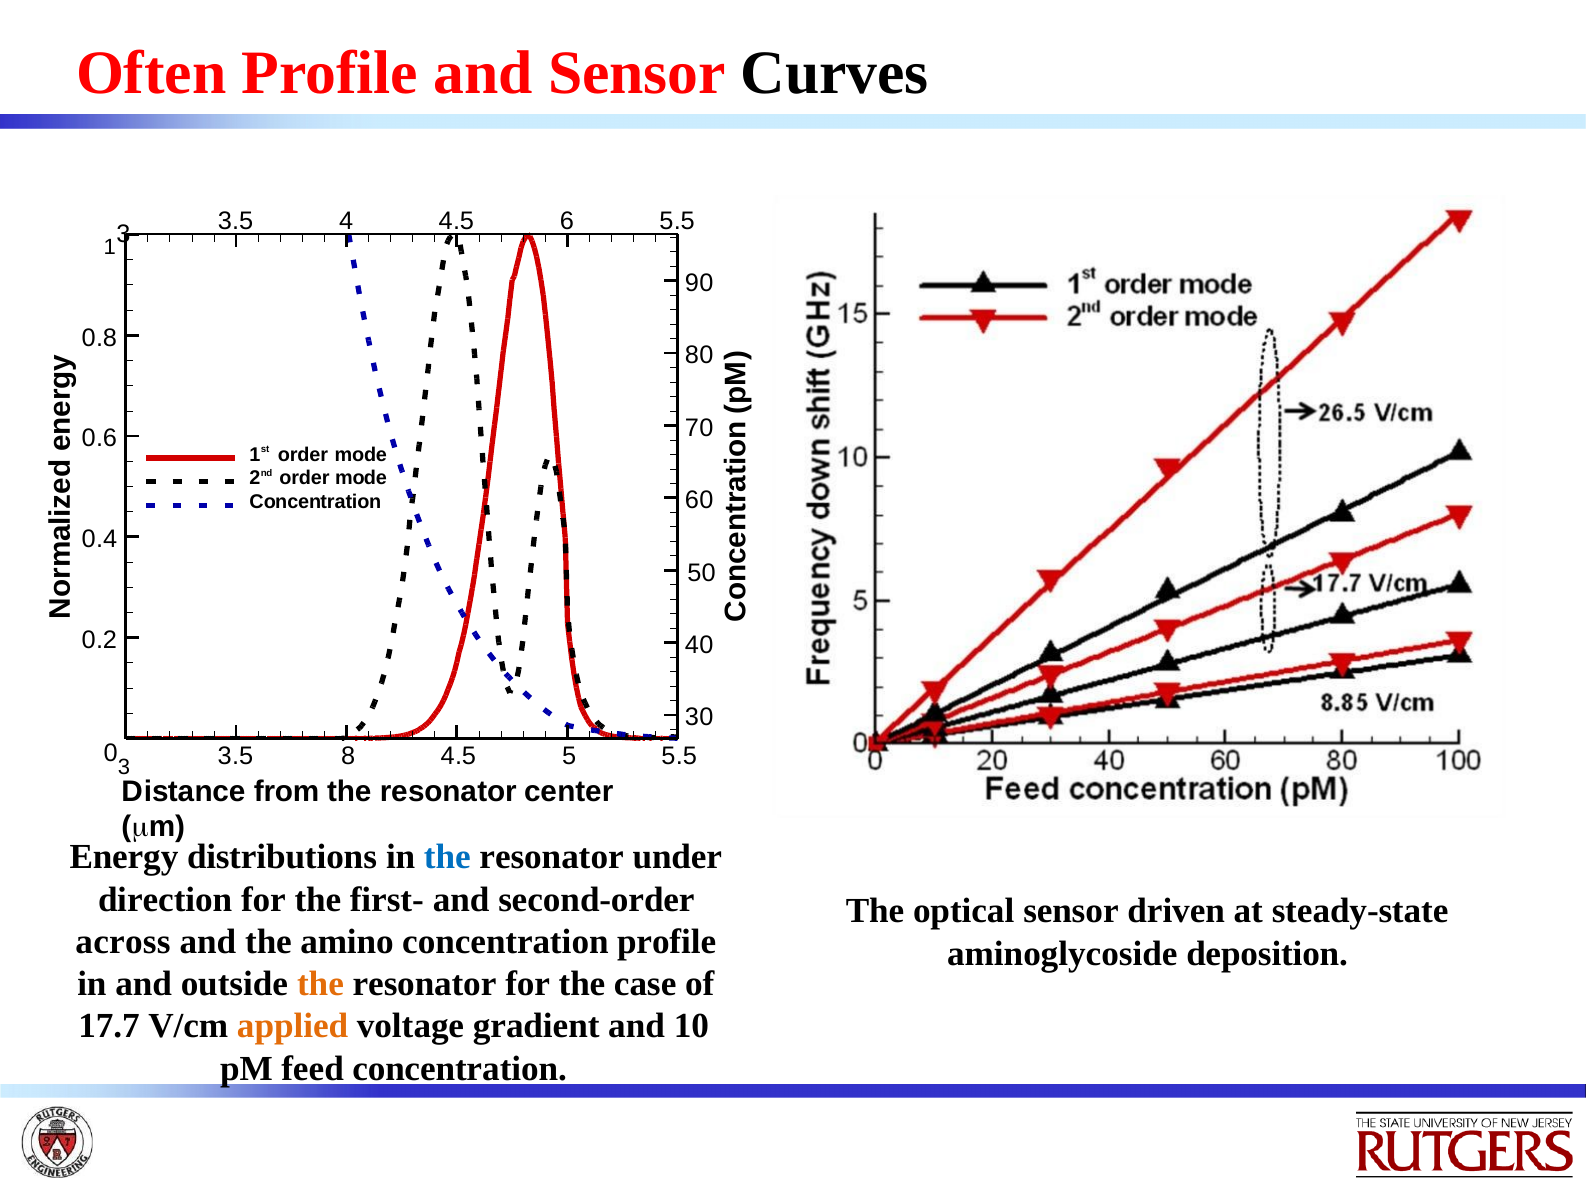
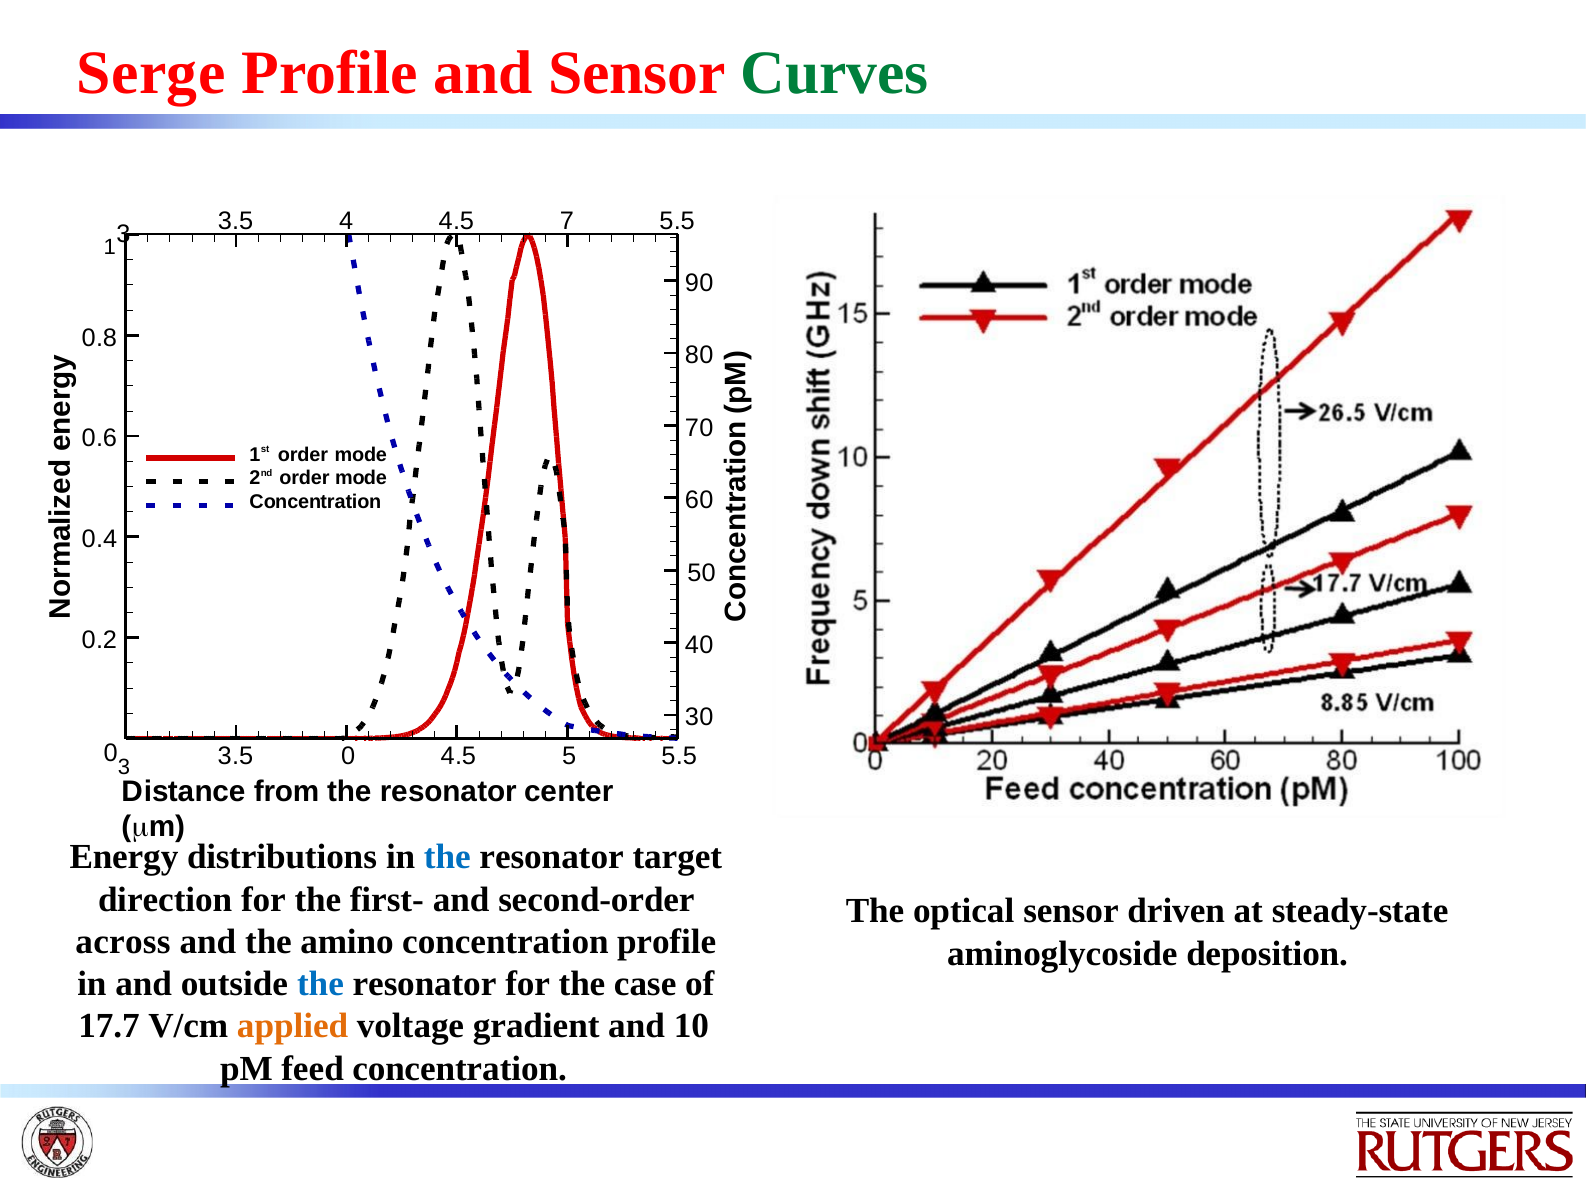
Often: Often -> Serge (151, 73)
Curves colour: black -> green (835, 73)
6: 6 -> 7 (567, 221)
3.5 8: 8 -> 0 (348, 757)
under: under -> target (677, 858)
the colour: orange -> blue (320, 984)
